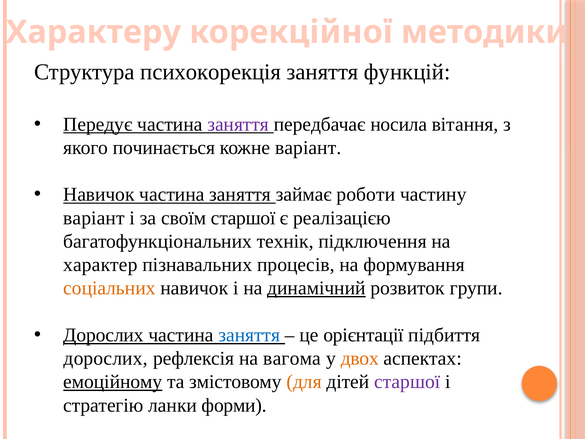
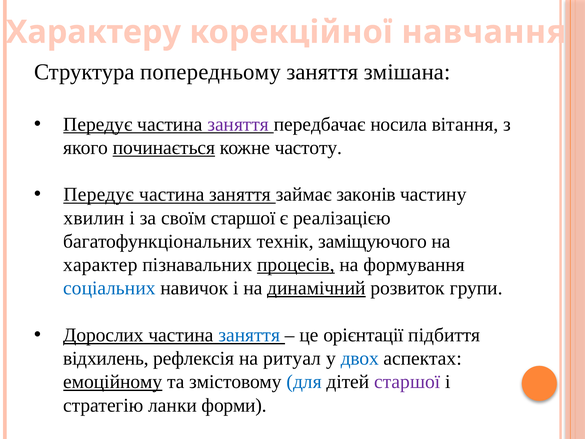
методики: методики -> навчання (484, 32)
психокорекція: психокорекція -> попередньому (210, 72)
функцій: функцій -> змішана (407, 72)
починається underline: none -> present (164, 148)
кожне варіант: варіант -> частоту (308, 148)
Навичок: Навичок -> Передує (99, 194)
роботи: роботи -> законів (366, 194)
варіант: варіант -> хвилин (94, 218)
підключення: підключення -> заміщуючого (373, 241)
процесів underline: none -> present (296, 265)
соціальних colour: orange -> blue (109, 288)
дорослих: дорослих -> відхилень (106, 358)
вагома: вагома -> ритуал (292, 358)
двох colour: orange -> blue (360, 358)
для colour: orange -> blue (304, 382)
